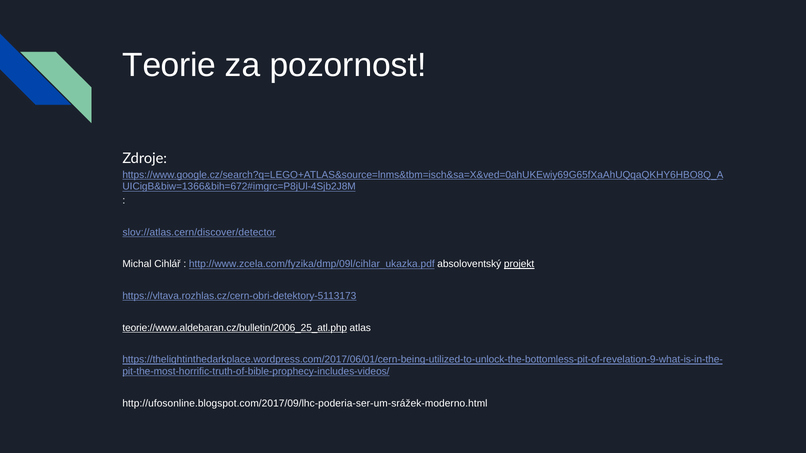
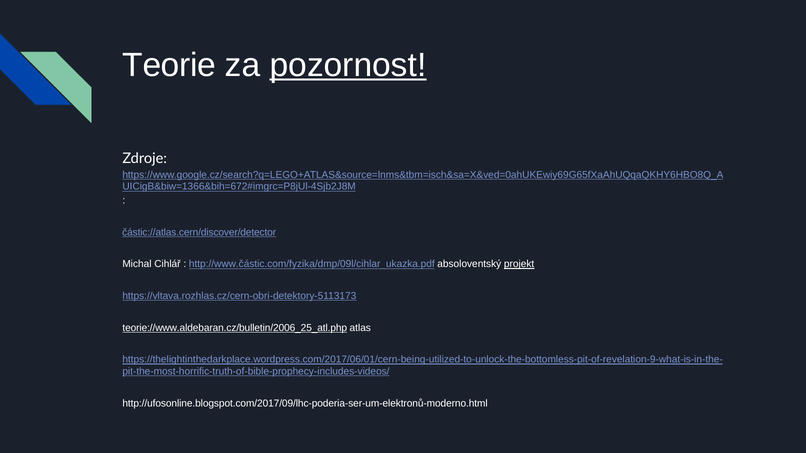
pozornost underline: none -> present (348, 65)
slov://atlas.cern/discover/detector: slov://atlas.cern/discover/detector -> částic://atlas.cern/discover/detector (199, 233)
http://www.zcela.com/fyzika/dmp/09l/cihlar_ukazka.pdf: http://www.zcela.com/fyzika/dmp/09l/cihlar_ukazka.pdf -> http://www.částic.com/fyzika/dmp/09l/cihlar_ukazka.pdf (312, 264)
http://ufosonline.blogspot.com/2017/09/lhc-poderia-ser-um-srážek-moderno.html: http://ufosonline.blogspot.com/2017/09/lhc-poderia-ser-um-srážek-moderno.html -> http://ufosonline.blogspot.com/2017/09/lhc-poderia-ser-um-elektronů-moderno.html (305, 404)
